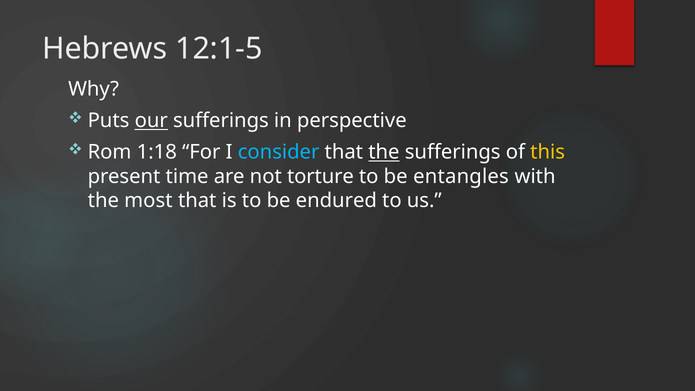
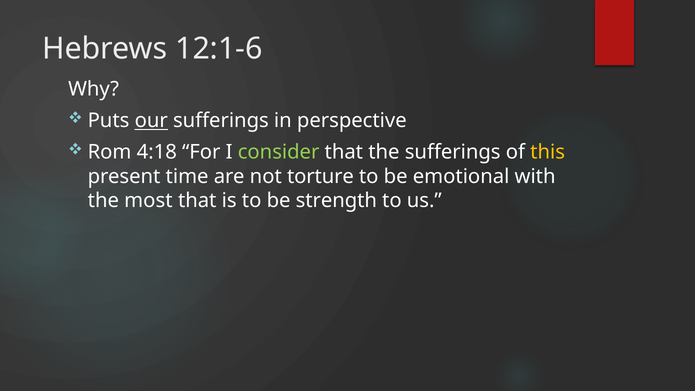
12:1-5: 12:1-5 -> 12:1-6 (219, 49)
1:18: 1:18 -> 4:18 (157, 152)
consider colour: light blue -> light green (279, 152)
the underline: present -> none (384, 152)
entangles: entangles -> emotional (461, 176)
endured: endured -> strength (336, 201)
